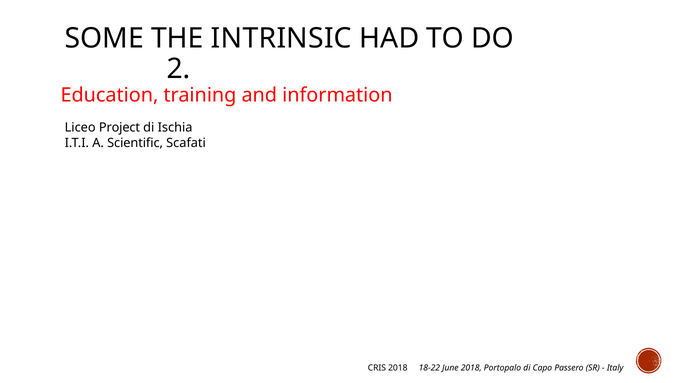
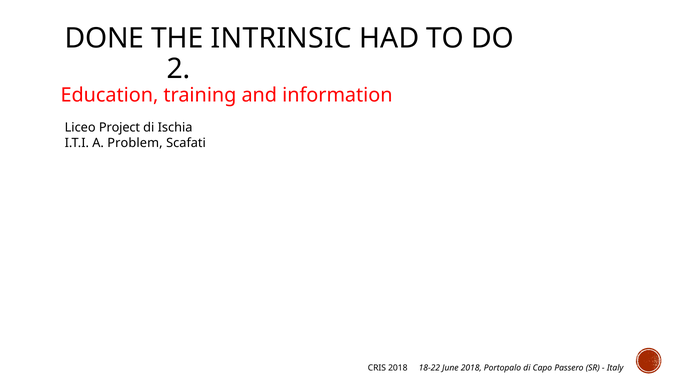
SOME: SOME -> DONE (104, 38)
Scientific: Scientific -> Problem (135, 143)
